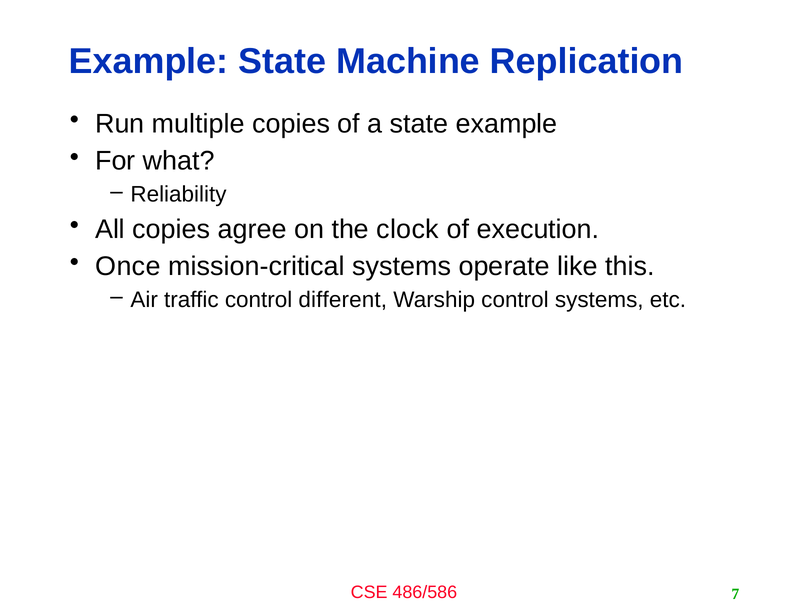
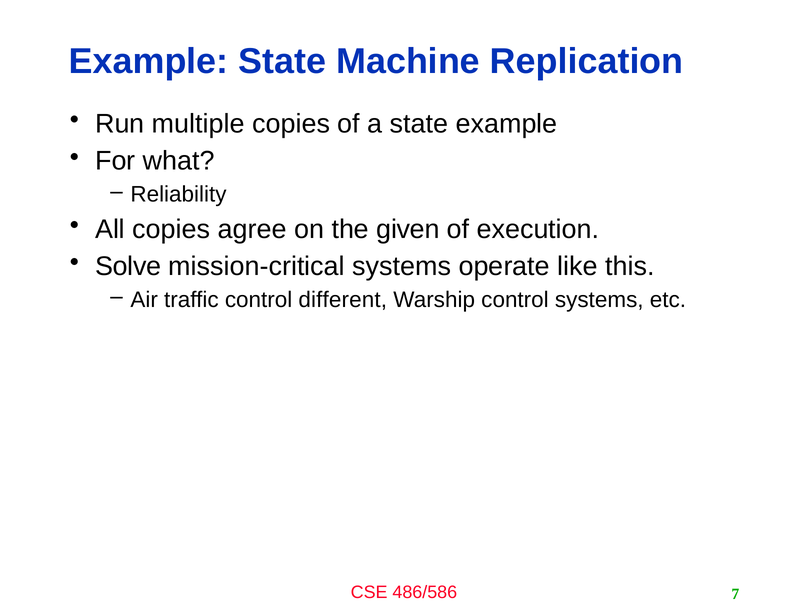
clock: clock -> given (408, 229)
Once: Once -> Solve (128, 266)
